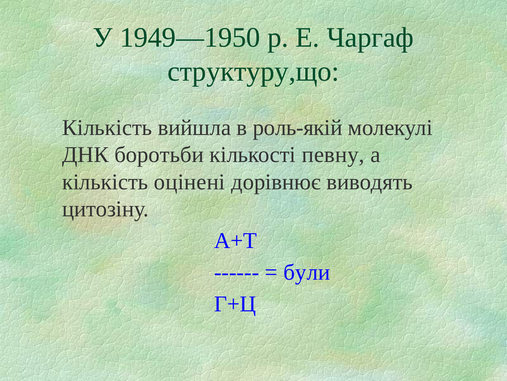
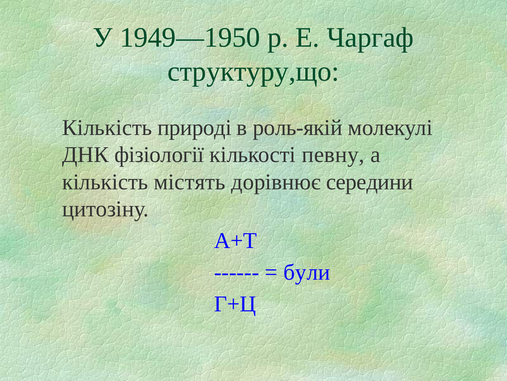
вийшла: вийшла -> природі (195, 127)
боротьби: боротьби -> фізіології (159, 155)
оцінені: оцінені -> містять (190, 182)
виводять: виводять -> середини (370, 182)
